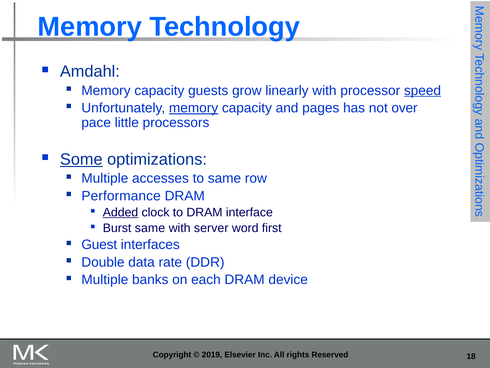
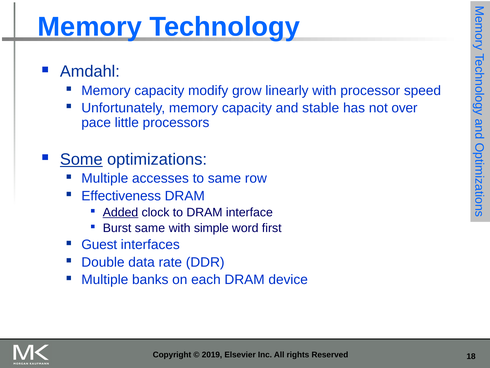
guests: guests -> modify (208, 90)
speed underline: present -> none (422, 90)
memory underline: present -> none (194, 108)
pages: pages -> stable (321, 108)
Performance: Performance -> Effectiveness (121, 196)
server: server -> simple (211, 228)
